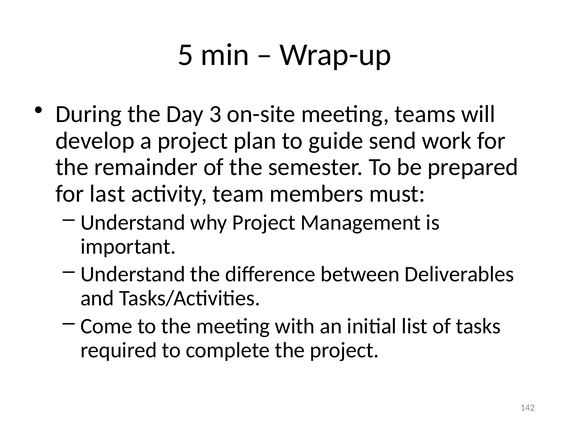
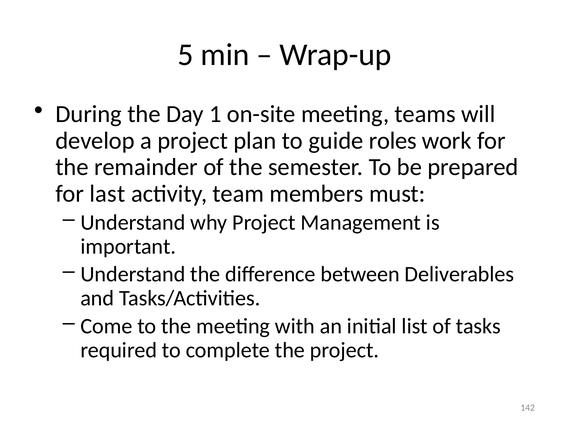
3: 3 -> 1 (215, 114)
send: send -> roles (393, 141)
